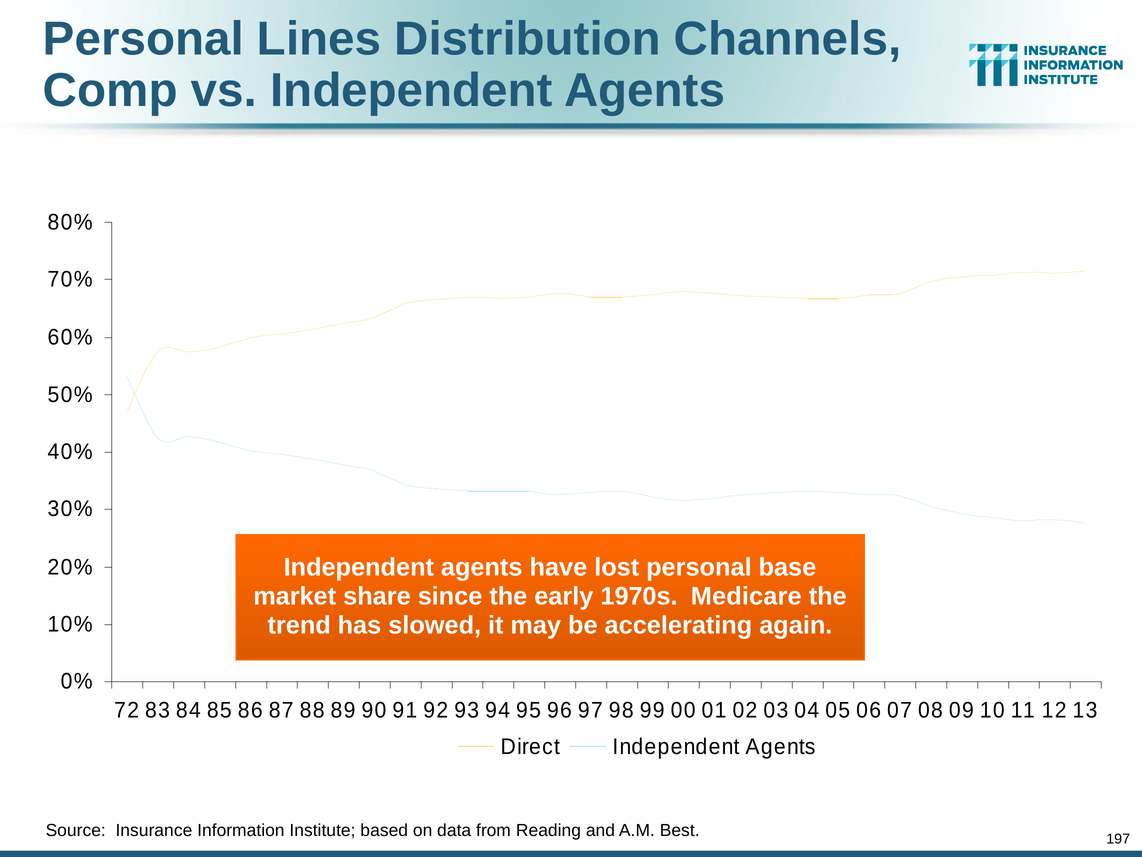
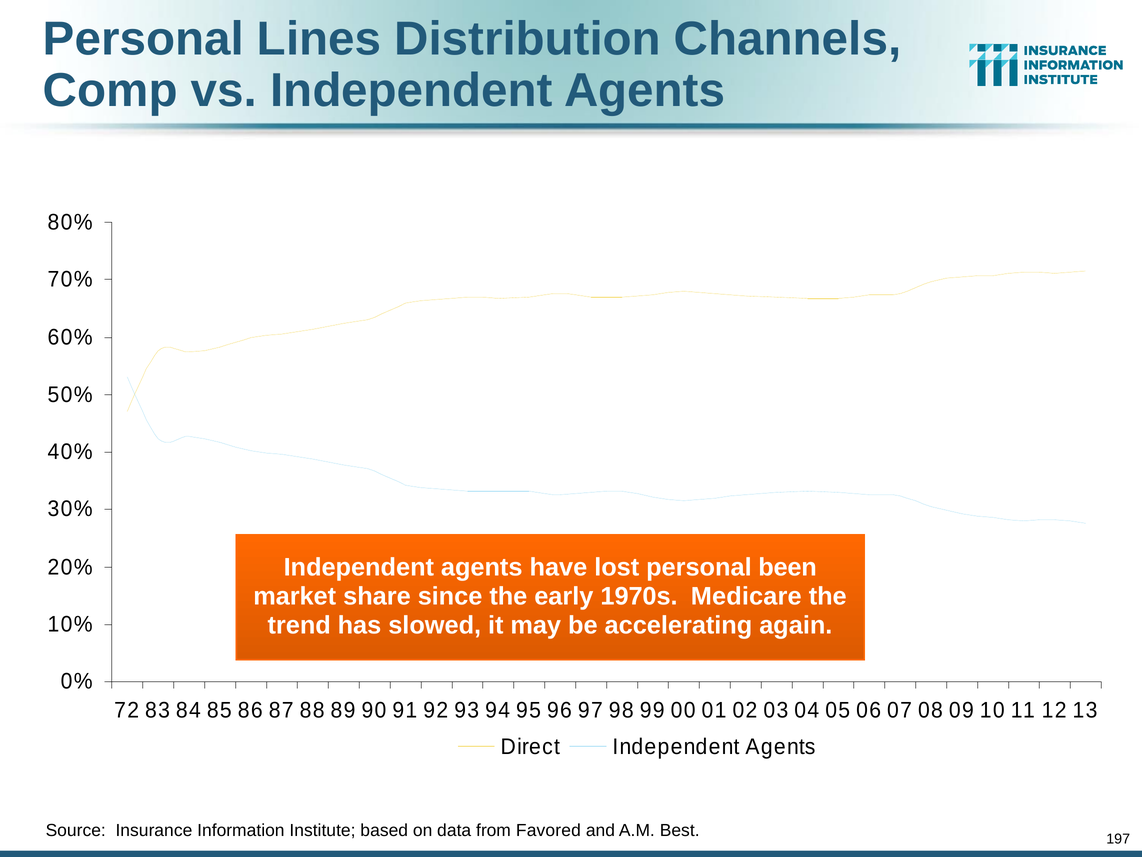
base: base -> been (788, 567)
Reading: Reading -> Favored (548, 830)
